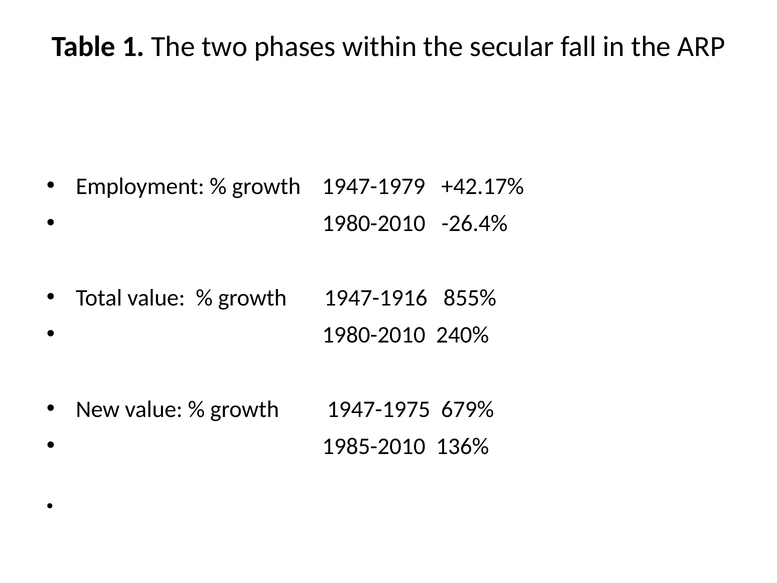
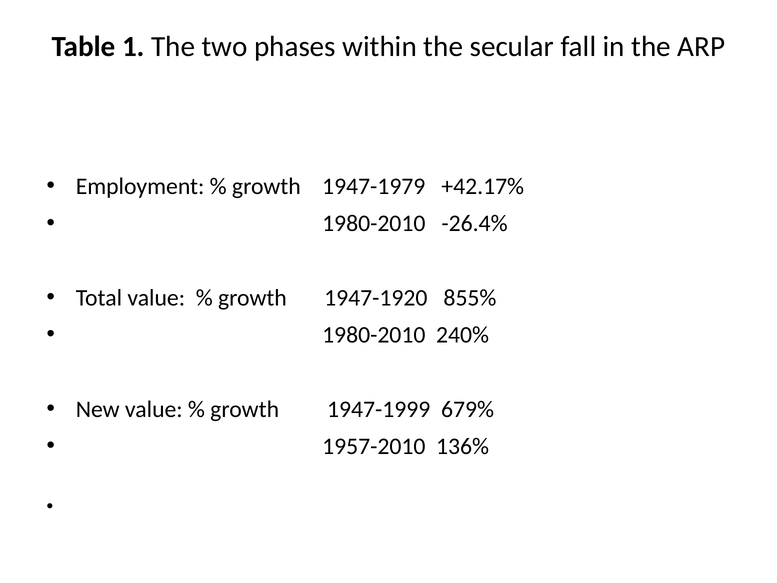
1947-1916: 1947-1916 -> 1947-1920 (376, 298)
1947-1975: 1947-1975 -> 1947-1999 (379, 409)
1985-2010: 1985-2010 -> 1957-2010 (374, 446)
